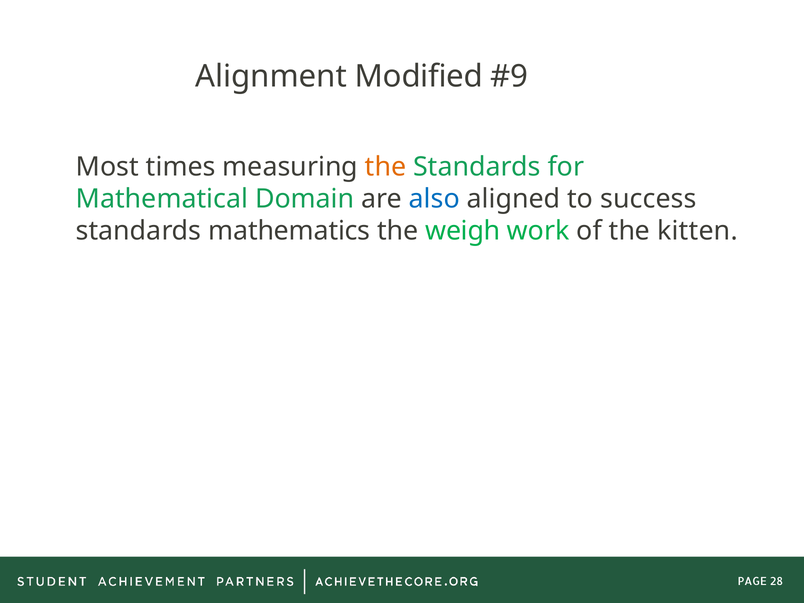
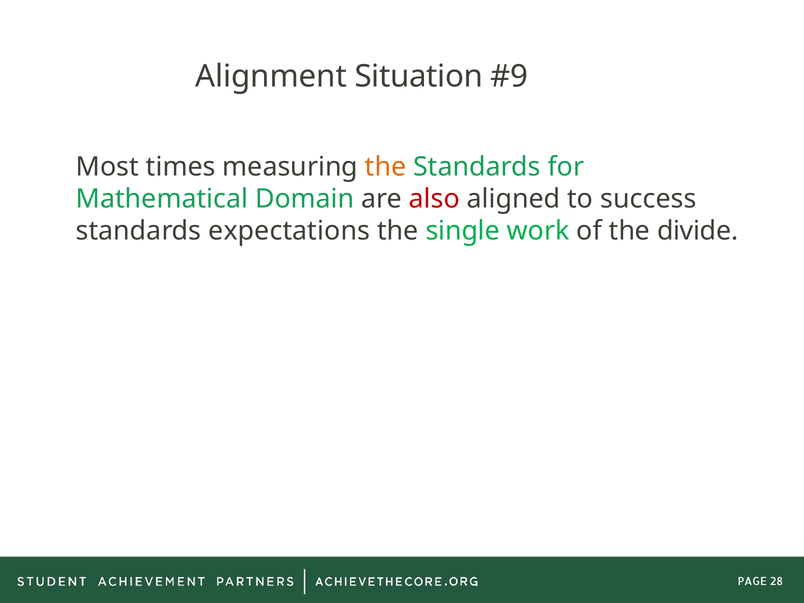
Modified: Modified -> Situation (419, 77)
also colour: blue -> red (434, 199)
mathematics: mathematics -> expectations (289, 231)
weigh: weigh -> single (463, 231)
kitten: kitten -> divide (698, 231)
